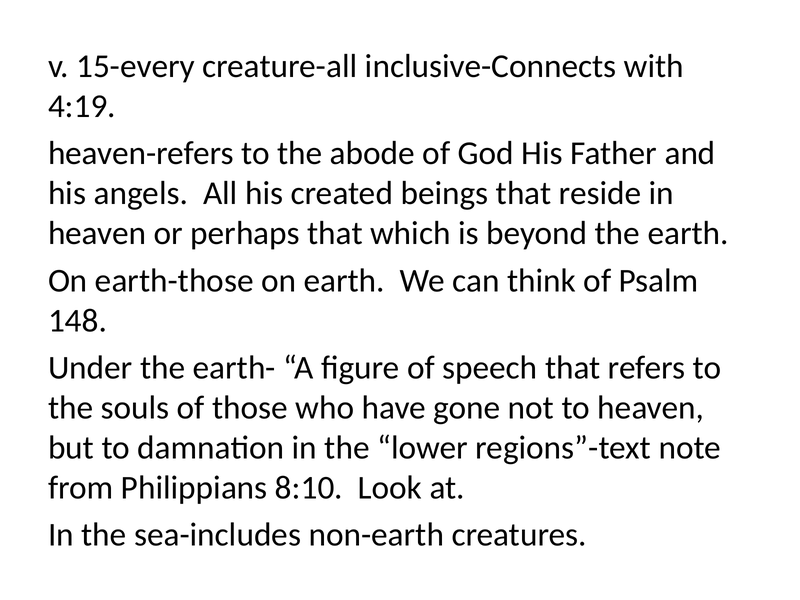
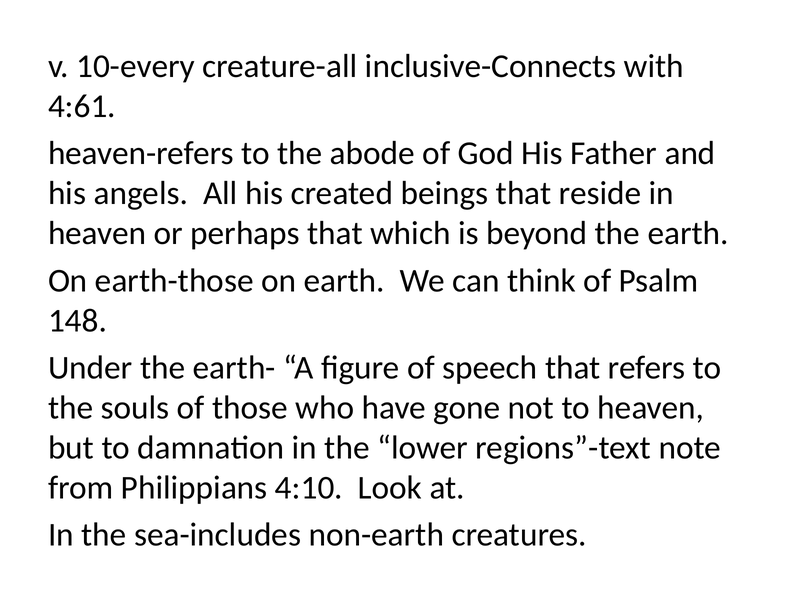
15-every: 15-every -> 10-every (135, 66)
4:19: 4:19 -> 4:61 (82, 106)
8:10: 8:10 -> 4:10 (309, 488)
